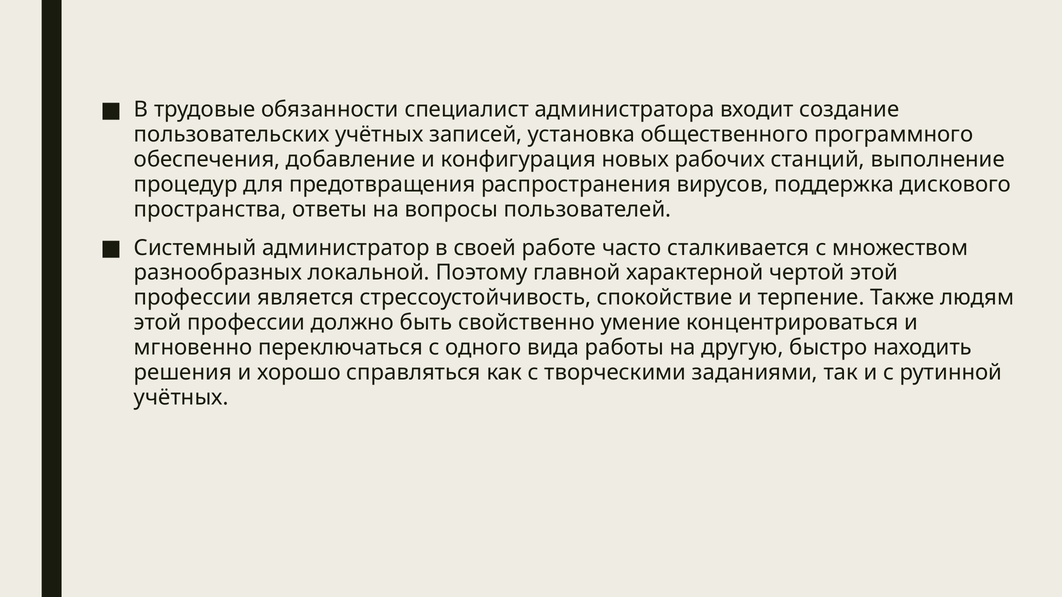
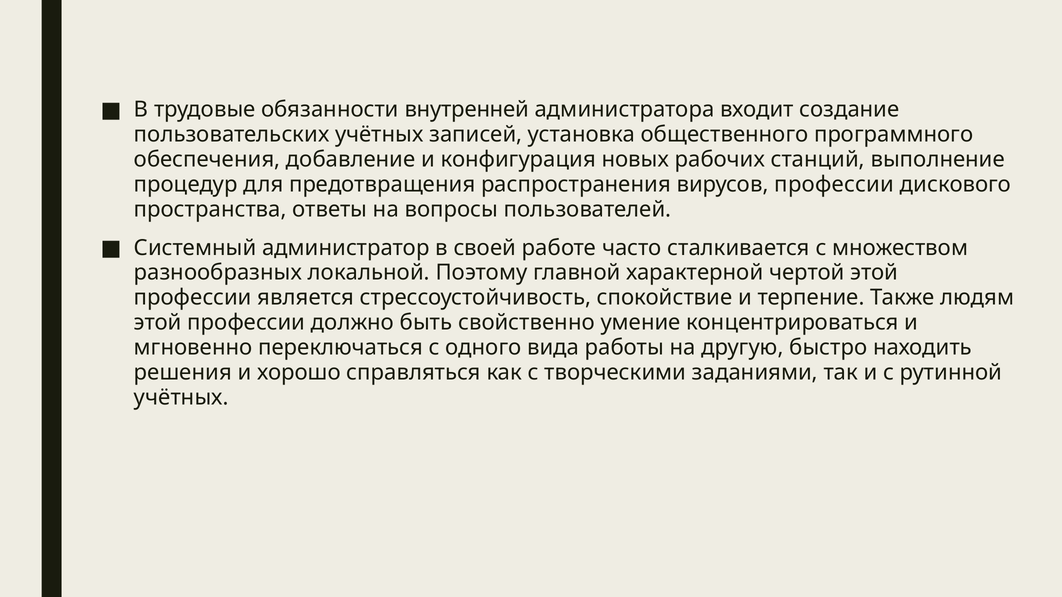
специалист: специалист -> внутренней (467, 110)
вирусов поддержка: поддержка -> профессии (834, 185)
